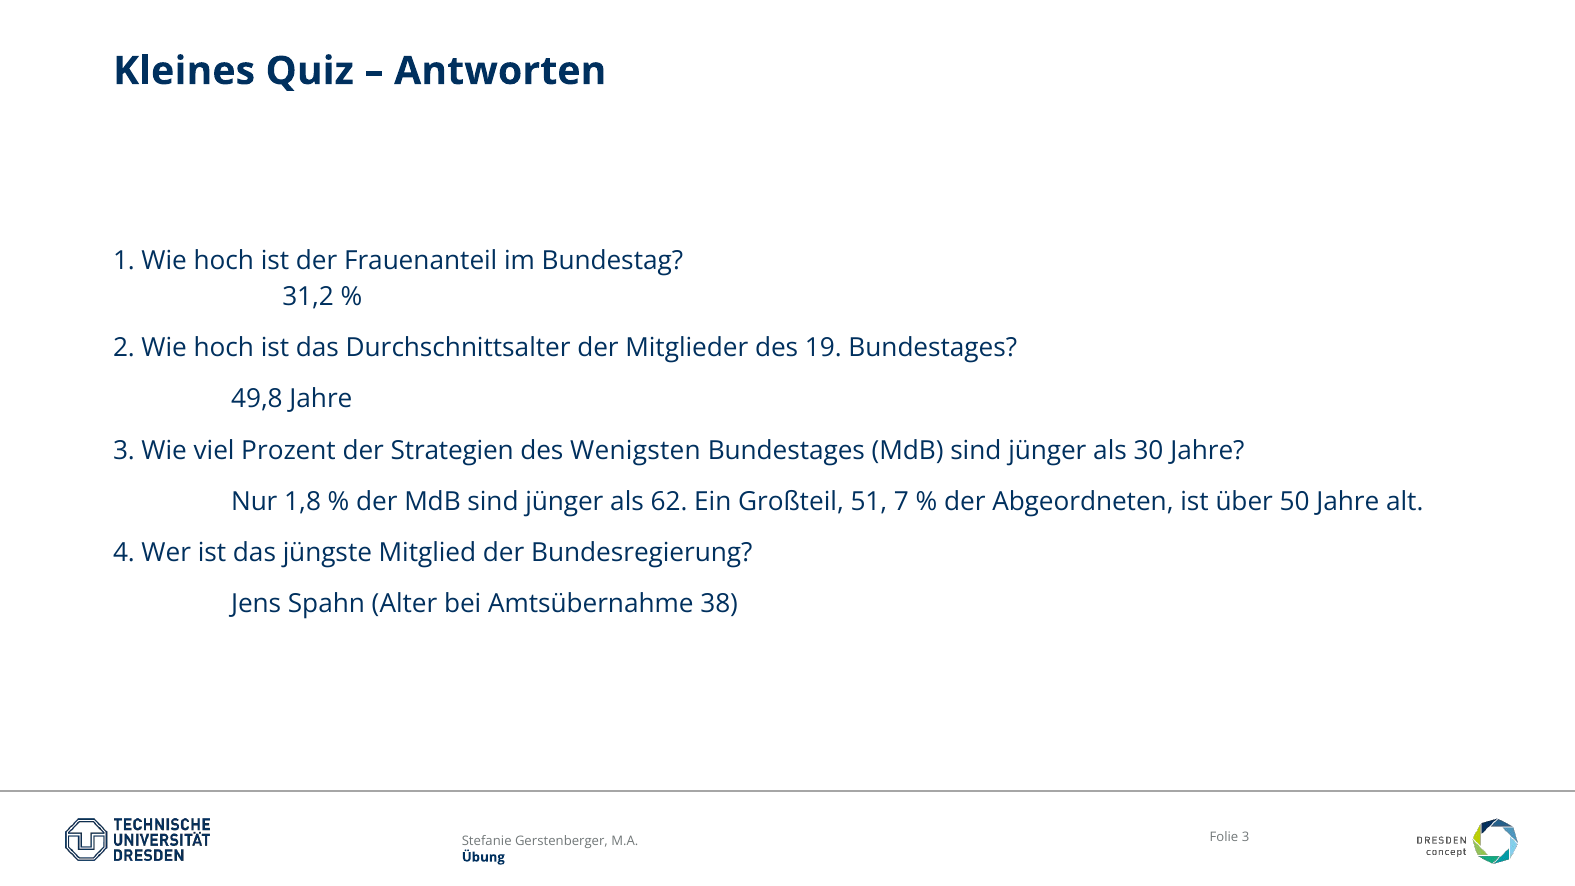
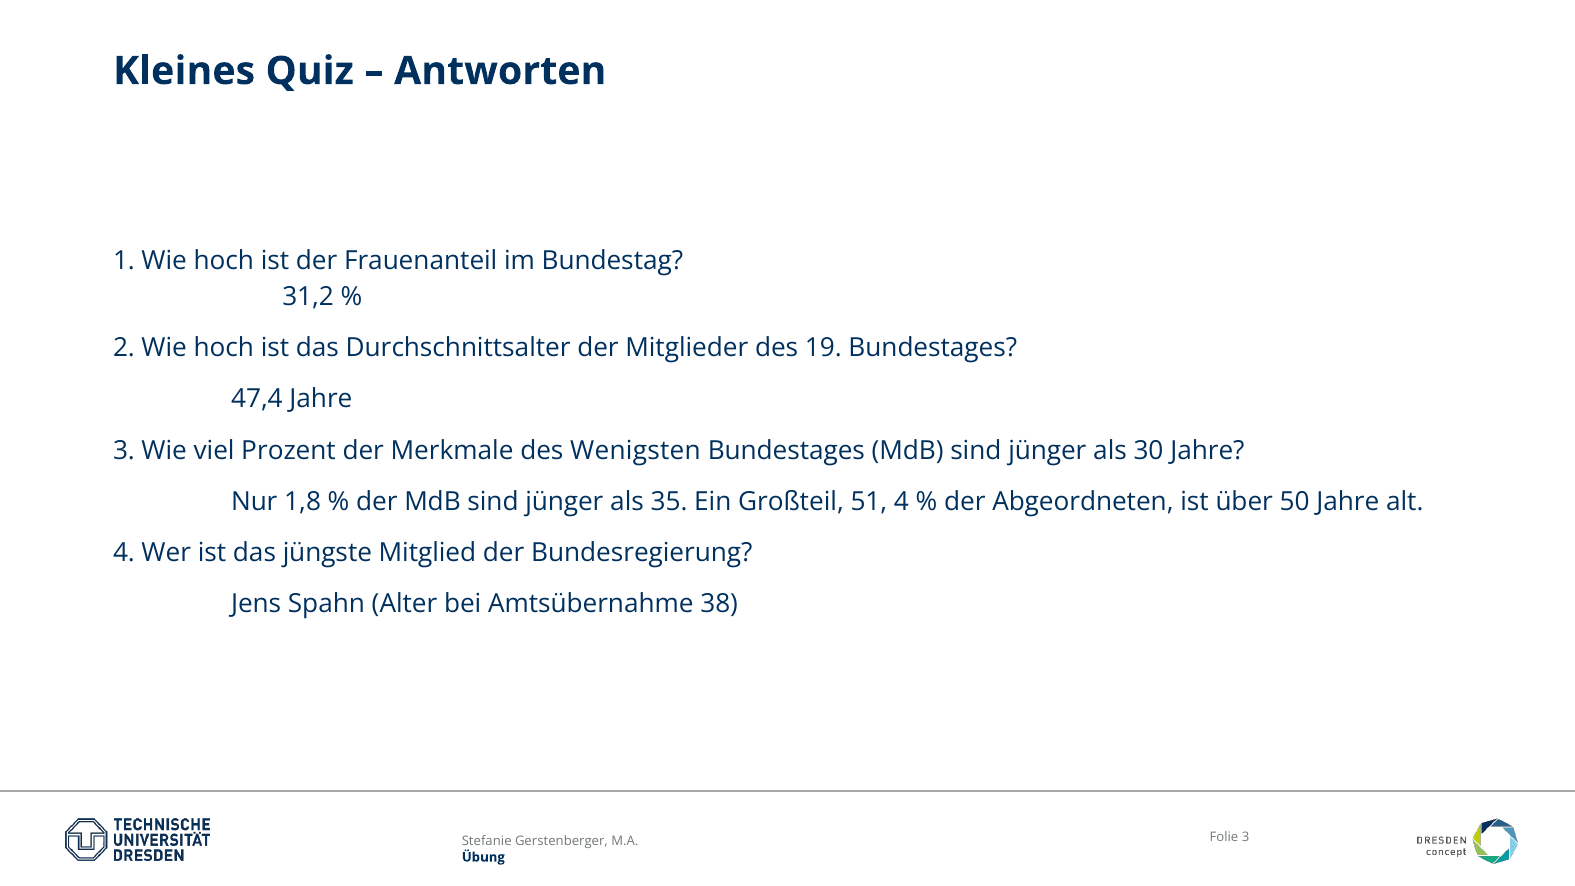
49,8: 49,8 -> 47,4 (257, 399)
Strategien: Strategien -> Merkmale (452, 450)
62: 62 -> 35 (669, 502)
51 7: 7 -> 4 (901, 502)
